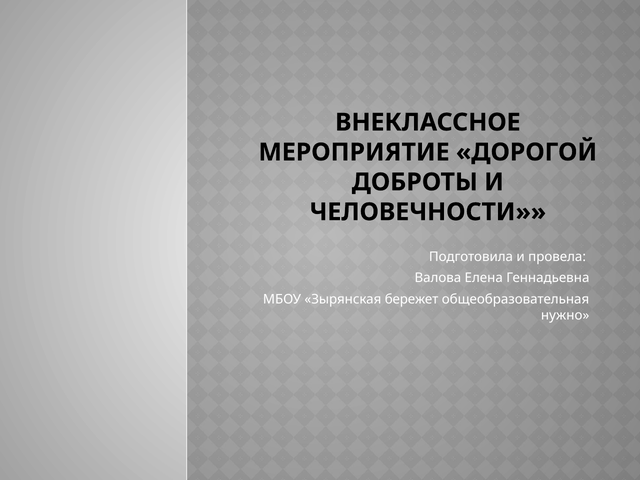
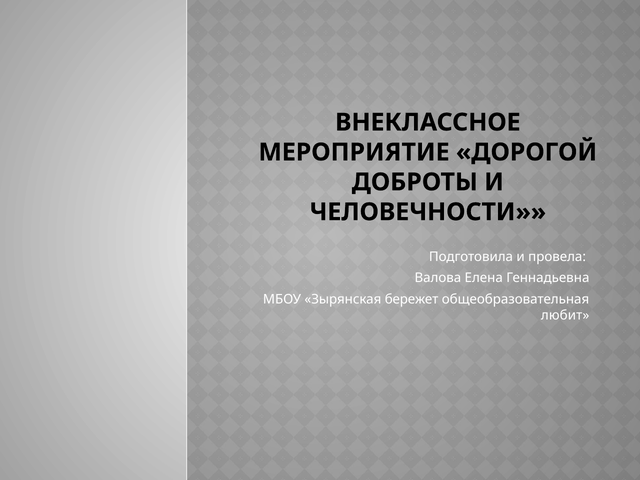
нужно: нужно -> любит (565, 315)
